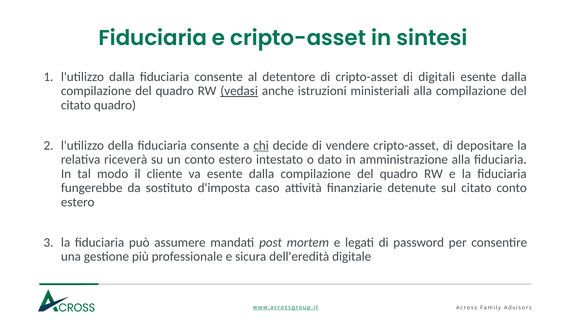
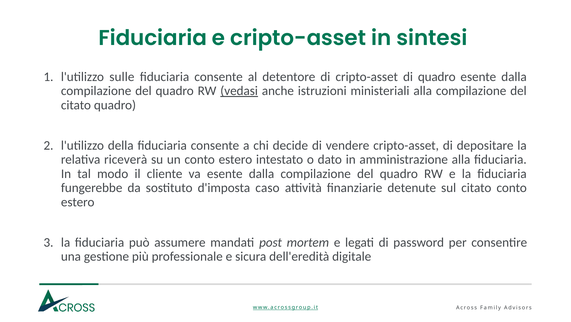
l'utilizzo dalla: dalla -> sulle (122, 77)
di digitali: digitali -> quadro (437, 77)
chi underline: present -> none (261, 145)
